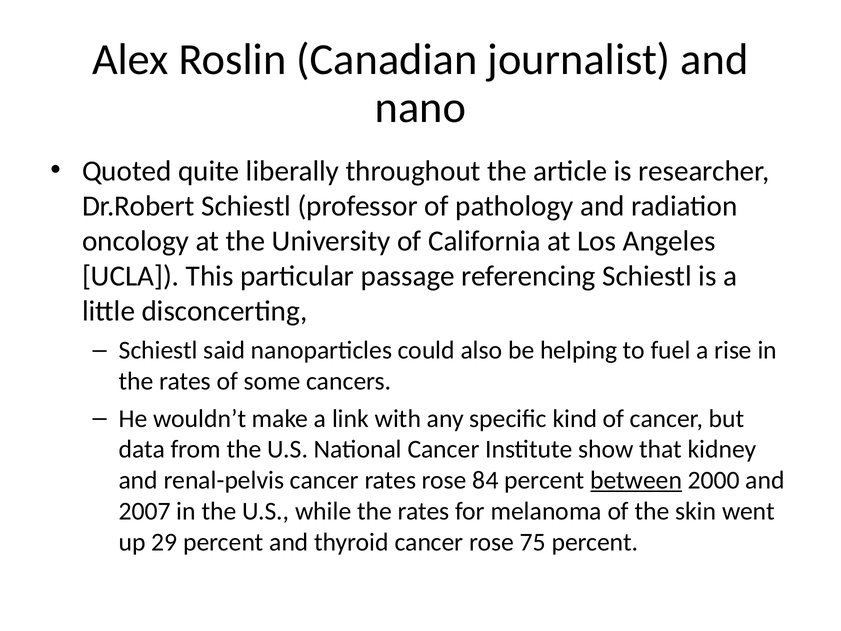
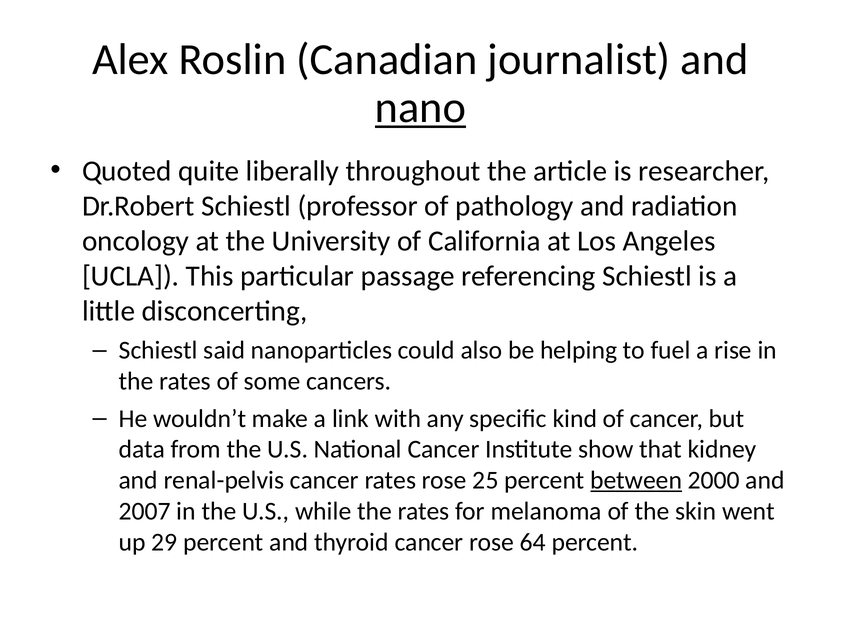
nano underline: none -> present (420, 108)
84: 84 -> 25 (486, 480)
75: 75 -> 64 (533, 542)
